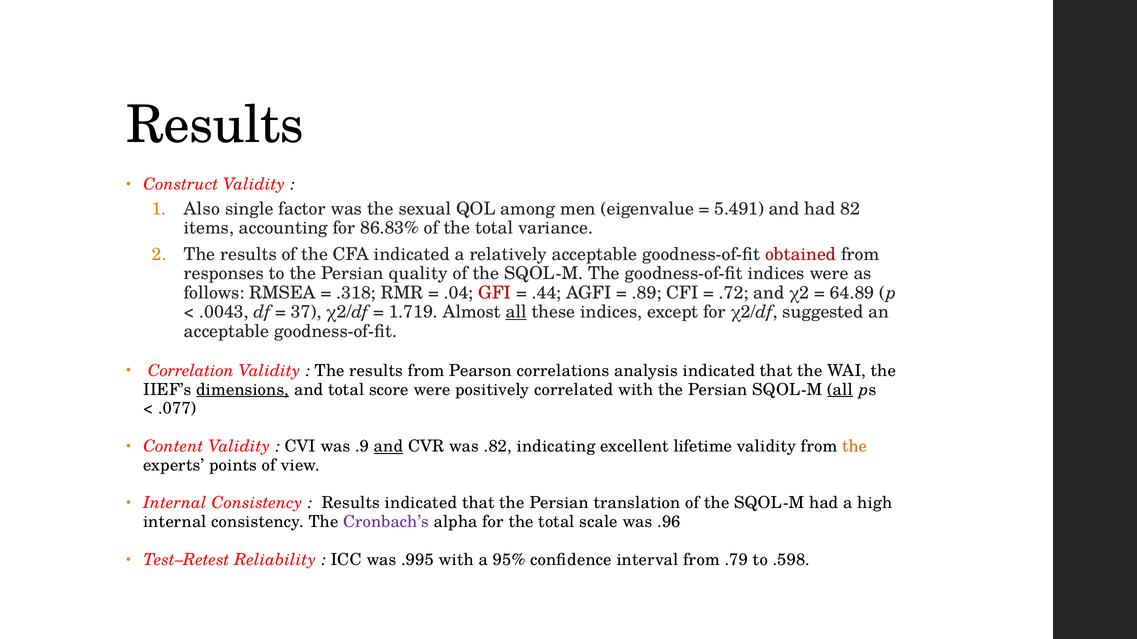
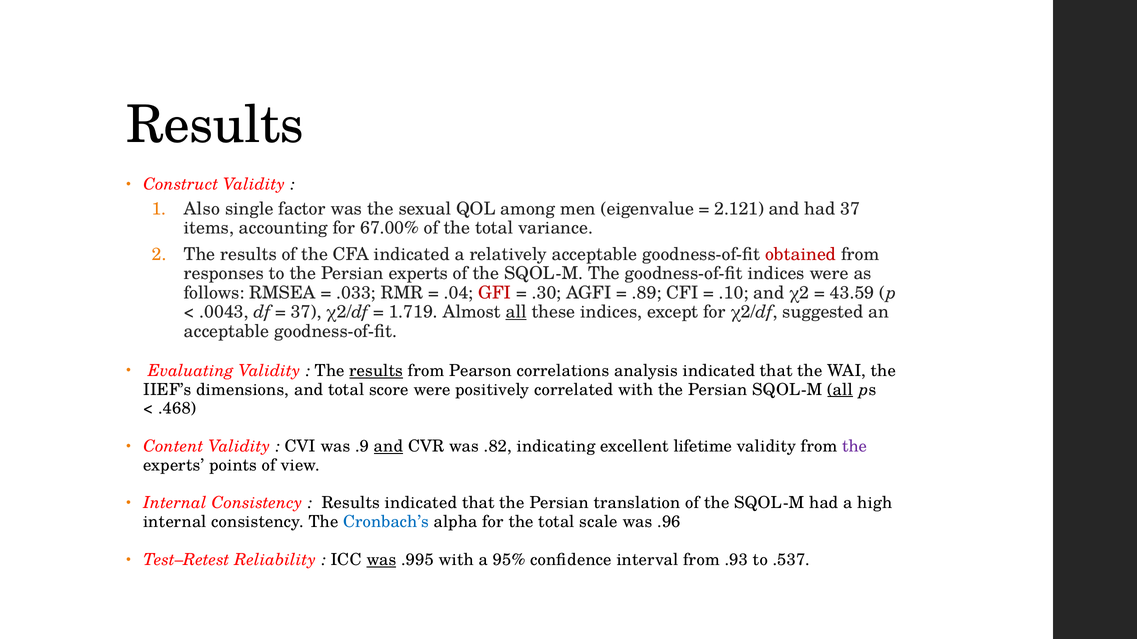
5.491: 5.491 -> 2.121 (739, 209)
had 82: 82 -> 37 (850, 209)
86.83%: 86.83% -> 67.00% (390, 228)
Persian quality: quality -> experts (418, 274)
.318: .318 -> .033 (356, 293)
.44: .44 -> .30 (547, 293)
.72: .72 -> .10 (734, 293)
64.89: 64.89 -> 43.59 (852, 293)
Correlation: Correlation -> Evaluating (191, 371)
results underline: none -> present (376, 371)
dimensions underline: present -> none (243, 390)
.077: .077 -> .468 (177, 409)
the colour: orange -> purple (855, 447)
Cronbach’s colour: purple -> blue (386, 522)
was underline: none -> present (381, 560)
.79: .79 -> .93 (736, 560)
.598: .598 -> .537 (791, 560)
